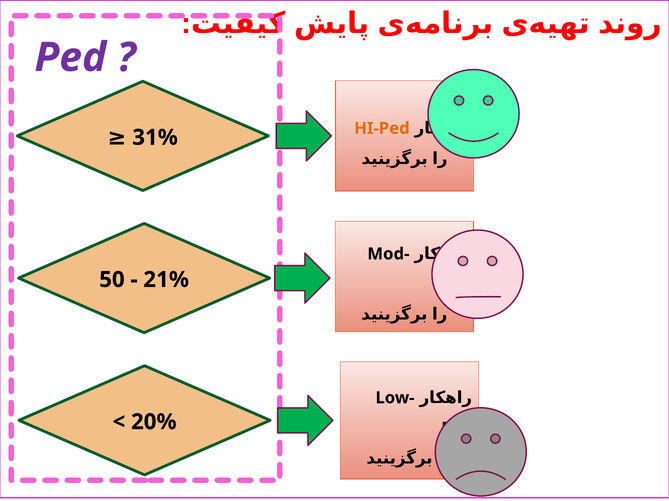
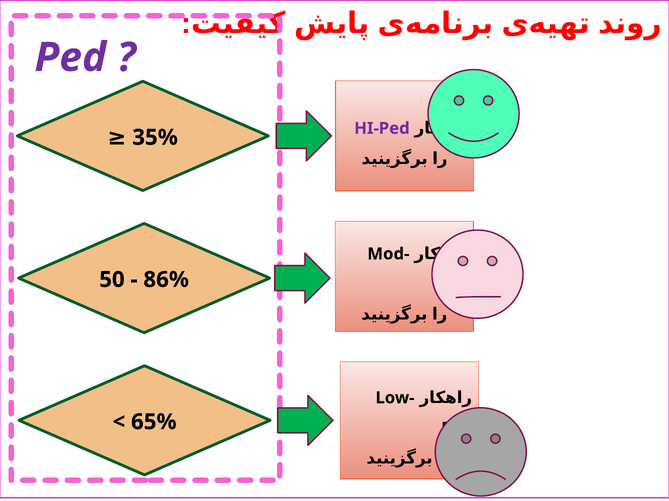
HI-Ped colour: orange -> purple (382, 128)
31%: 31% -> 35% (155, 138)
21%: 21% -> 86% (166, 280)
20%: 20% -> 65% (154, 422)
